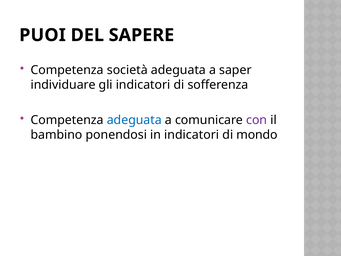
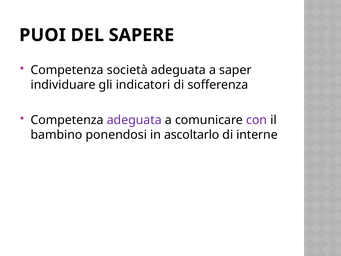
adeguata colour: blue -> purple (134, 120)
in indicatori: indicatori -> ascoltarlo (192, 135)
mondo: mondo -> interne (257, 135)
